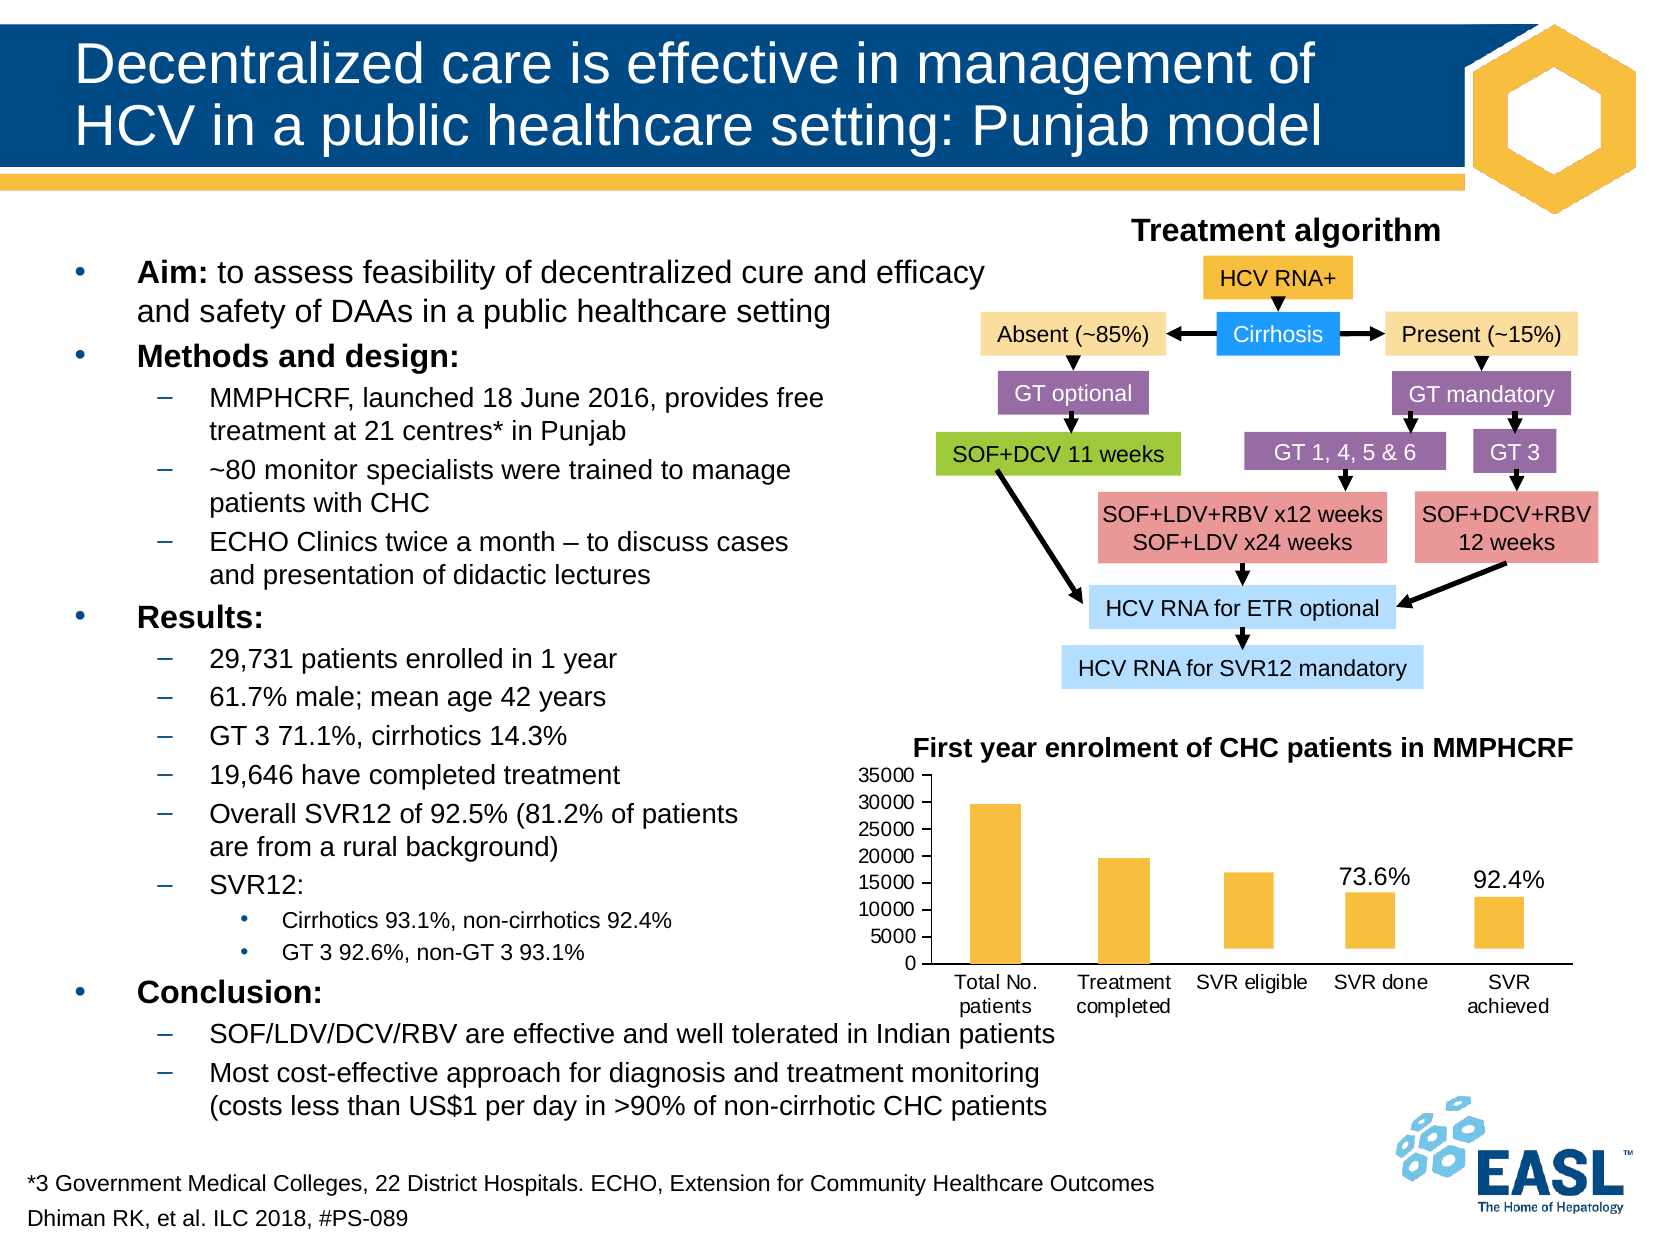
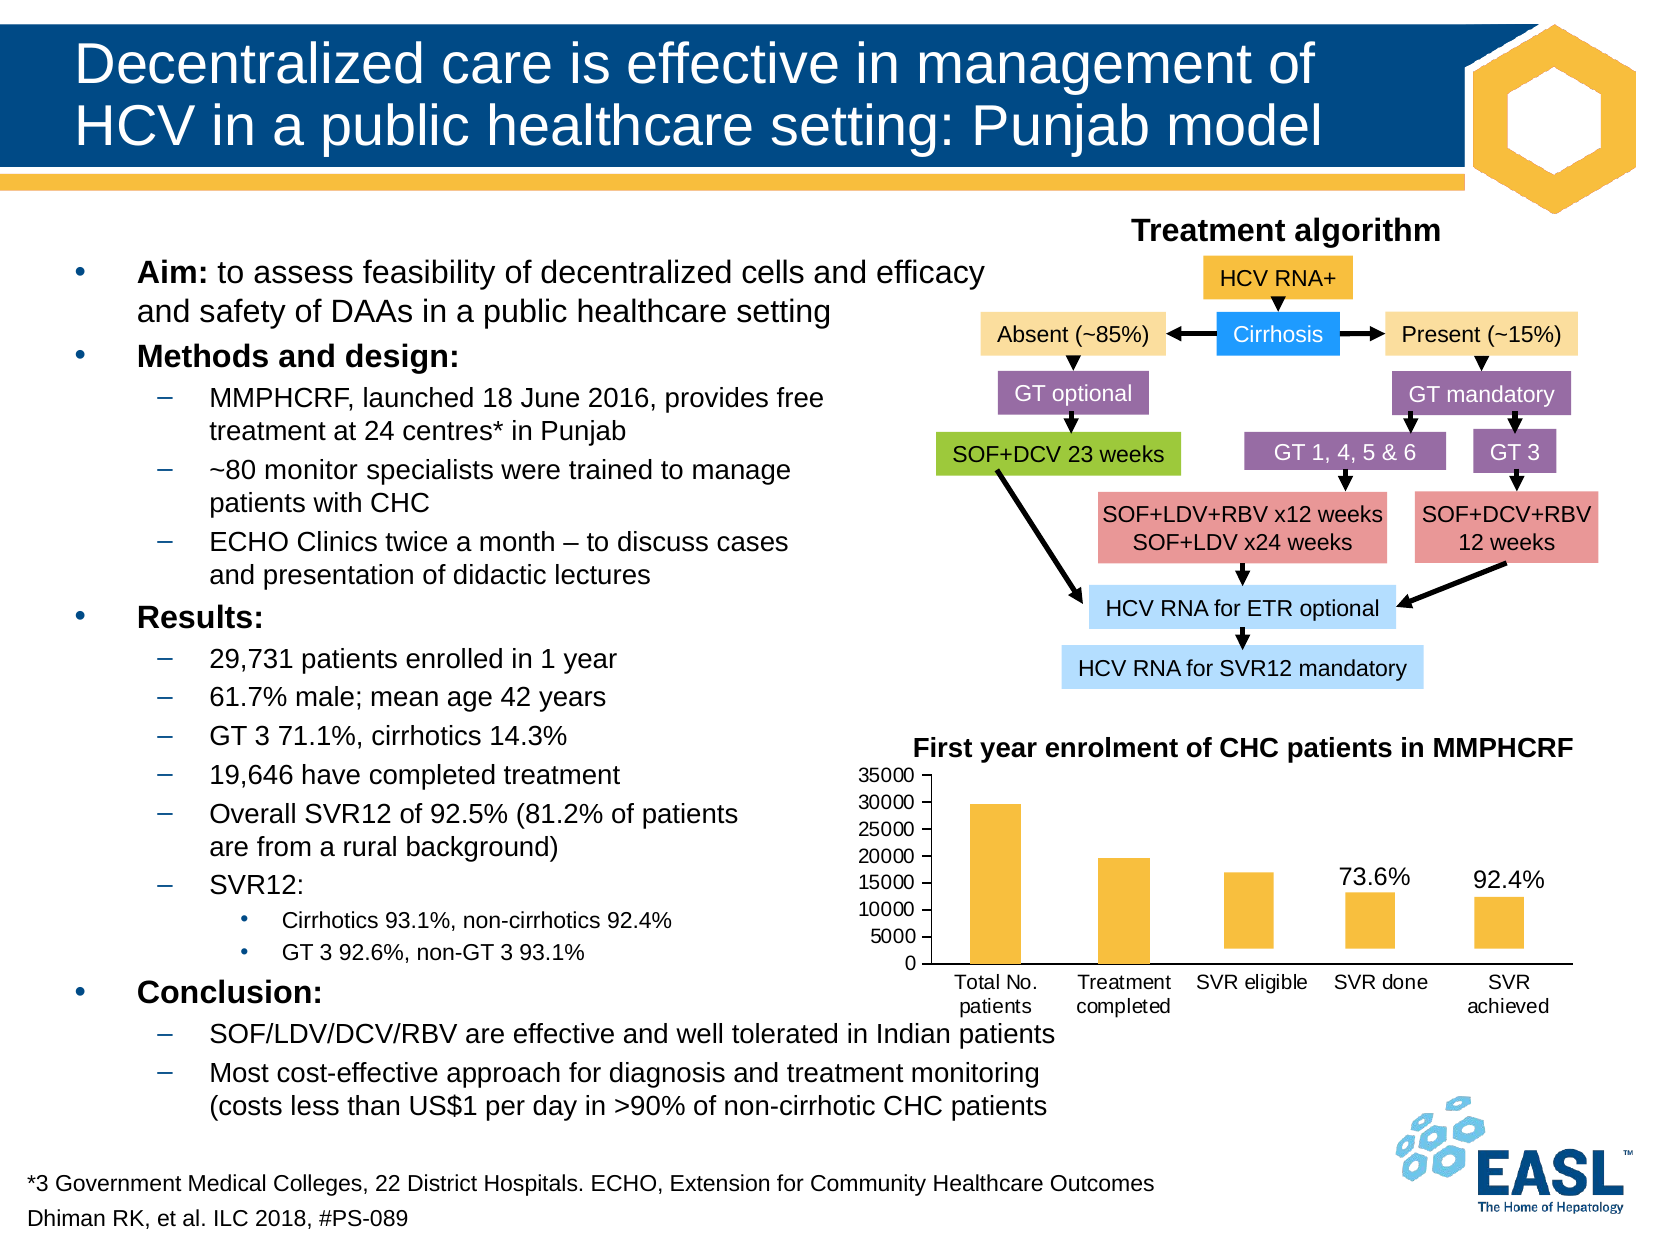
cure: cure -> cells (773, 273)
21: 21 -> 24 (379, 431)
11: 11 -> 23 (1081, 455)
